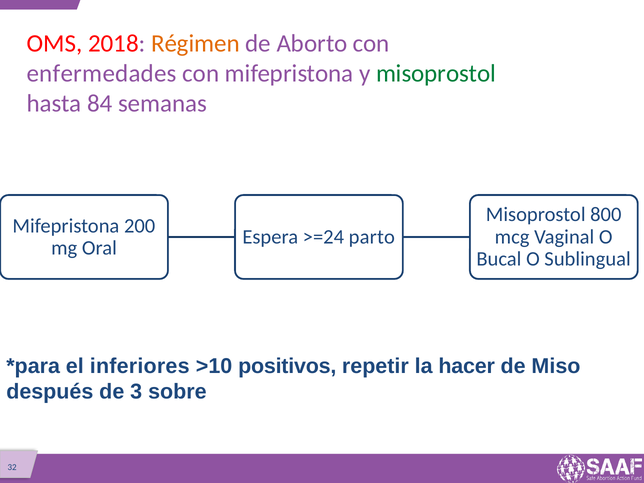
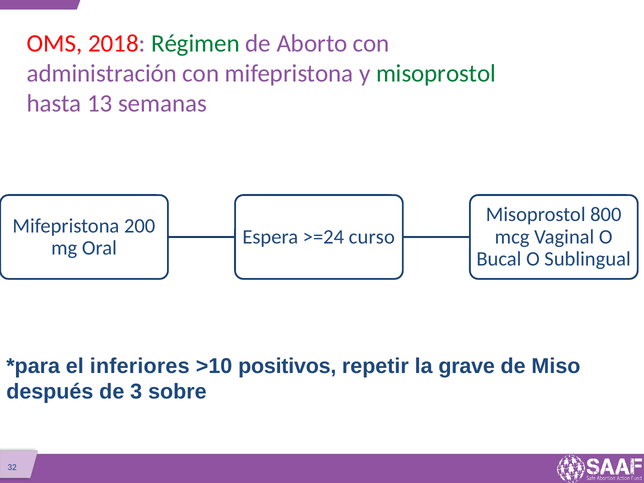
Régimen colour: orange -> green (195, 43)
enfermedades: enfermedades -> administración (102, 74)
84: 84 -> 13 (100, 104)
parto: parto -> curso (372, 237)
hacer: hacer -> grave (467, 366)
